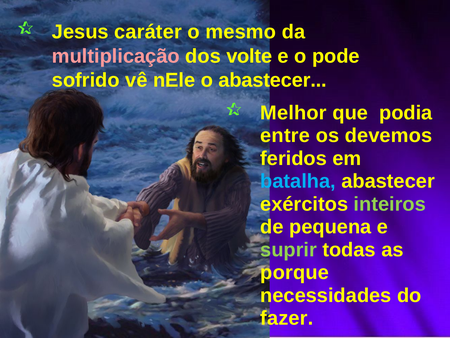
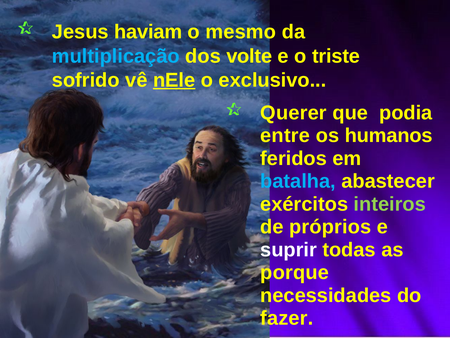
caráter: caráter -> haviam (148, 32)
multiplicação colour: pink -> light blue (116, 56)
pode: pode -> triste (336, 56)
nEle underline: none -> present (174, 80)
o abastecer: abastecer -> exclusivo (273, 80)
Melhor: Melhor -> Querer (294, 113)
devemos: devemos -> humanos (389, 135)
pequena: pequena -> próprios (330, 227)
suprir colour: light green -> white (289, 249)
